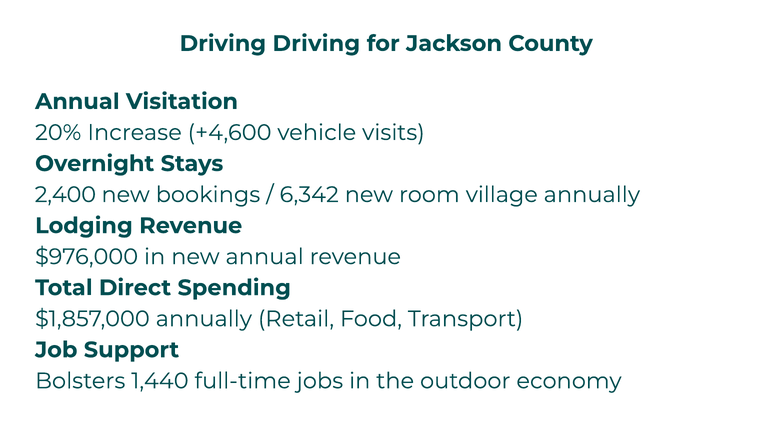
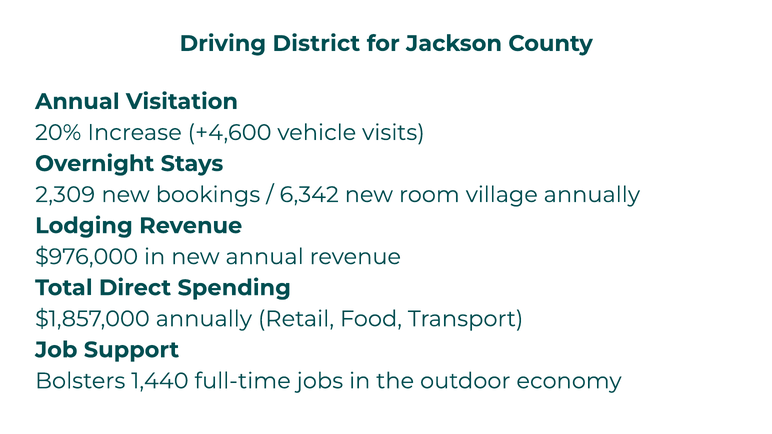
Driving Driving: Driving -> District (316, 44)
2,400: 2,400 -> 2,309 (65, 195)
